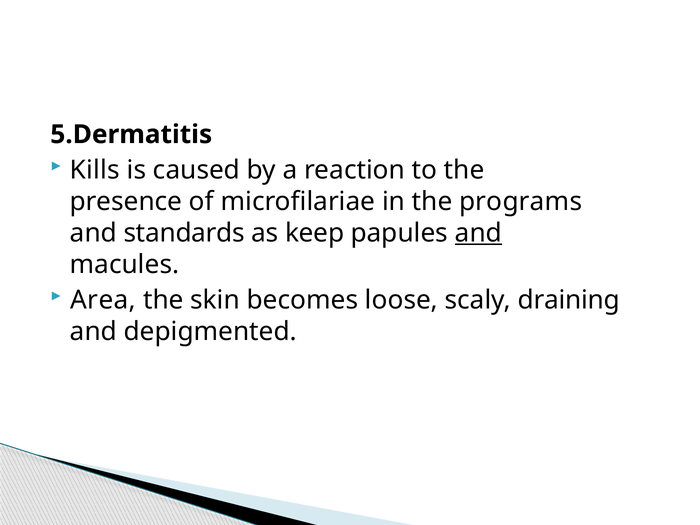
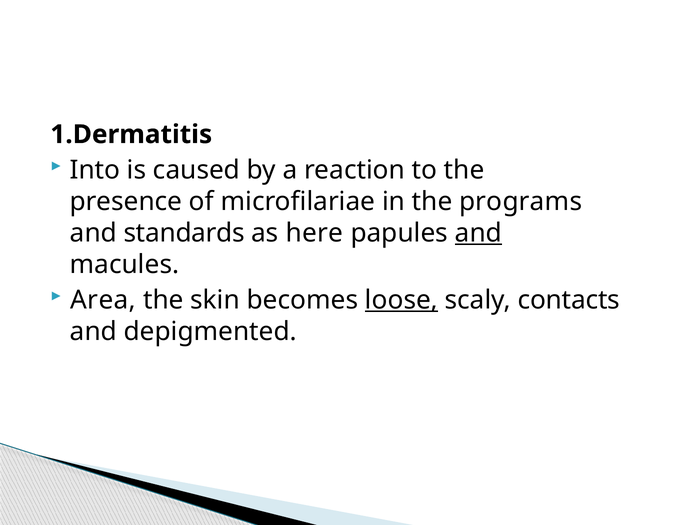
5.Dermatitis: 5.Dermatitis -> 1.Dermatitis (131, 134)
Kills: Kills -> Into (95, 170)
keep: keep -> here (314, 233)
loose underline: none -> present (401, 300)
draining: draining -> contacts (569, 300)
